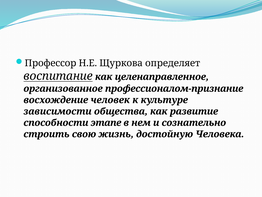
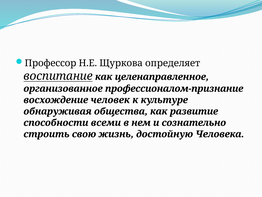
зависимости: зависимости -> обнаруживая (58, 111)
этапе: этапе -> всеми (106, 122)
